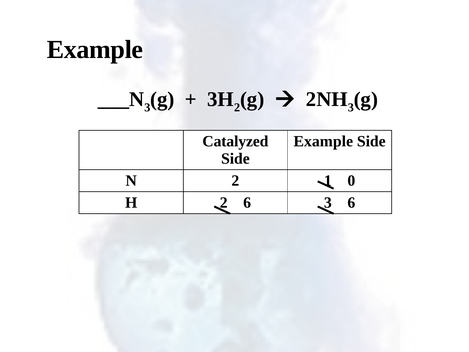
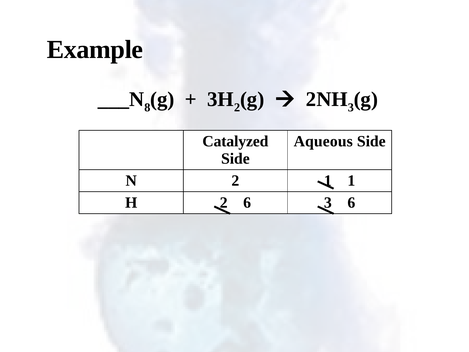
3: 3 -> 8 (147, 107)
Example: Example -> Aqueous (323, 141)
0: 0 -> 1 (351, 181)
